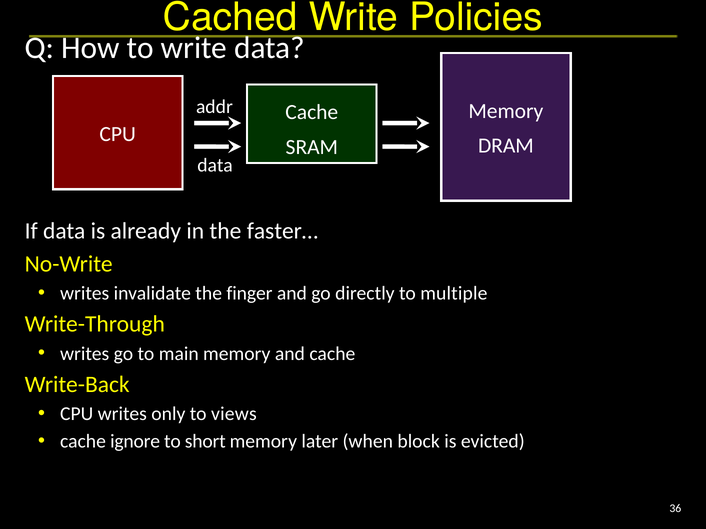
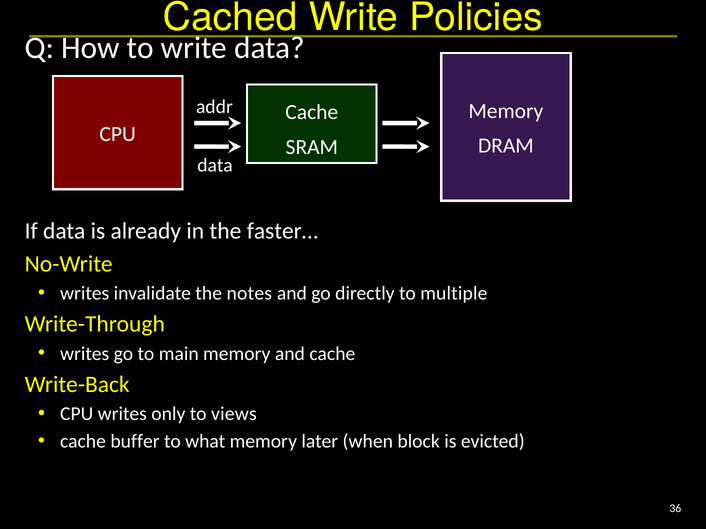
finger: finger -> notes (249, 294)
ignore: ignore -> buffer (135, 442)
short: short -> what (205, 442)
